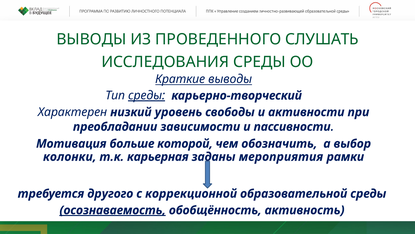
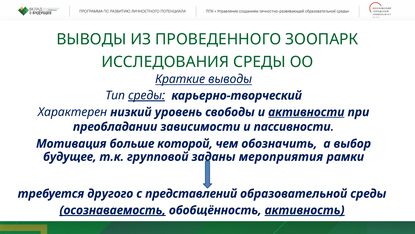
СЛУШАТЬ: СЛУШАТЬ -> ЗООПАРК (322, 39)
активности underline: none -> present (306, 112)
колонки: колонки -> будущее (70, 157)
карьерная: карьерная -> групповой (158, 157)
коррекционной: коррекционной -> представлений (191, 194)
активность underline: none -> present (305, 210)
